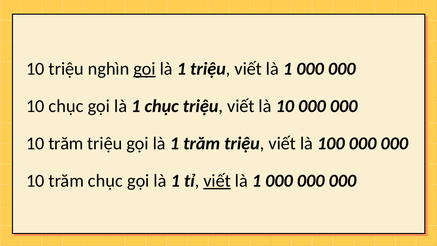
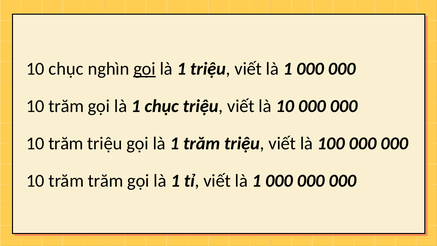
10 triệu: triệu -> chục (66, 69)
chục: chục -> trăm (66, 106)
trăm chục: chục -> trăm (106, 181)
viết underline: present -> none (217, 181)
